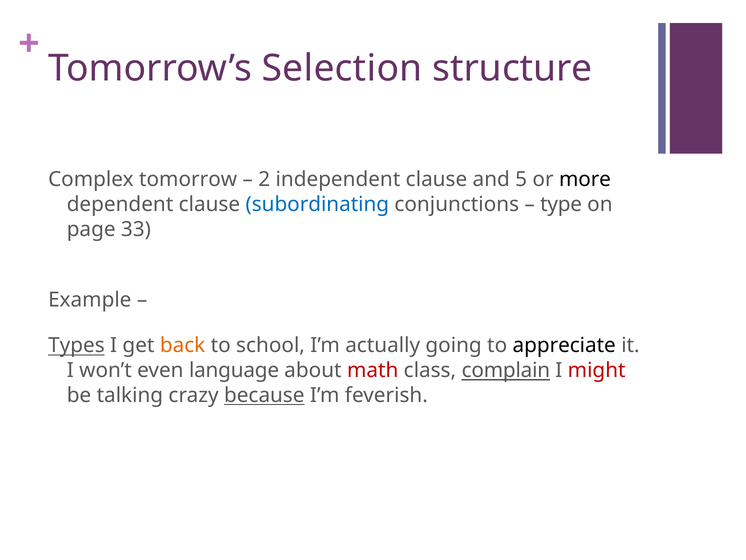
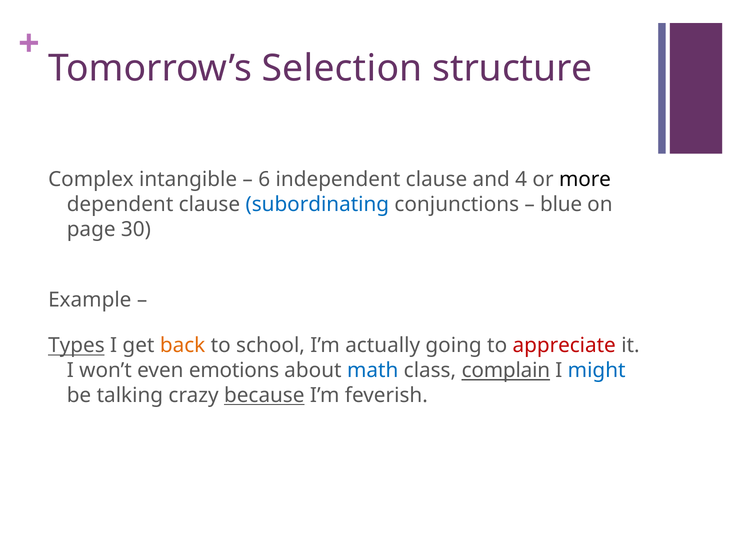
tomorrow: tomorrow -> intangible (188, 179)
2: 2 -> 6 (264, 179)
5: 5 -> 4 (521, 179)
type: type -> blue (561, 204)
33: 33 -> 30 (136, 229)
appreciate colour: black -> red (564, 345)
language: language -> emotions (234, 370)
math colour: red -> blue (373, 370)
might colour: red -> blue (597, 370)
